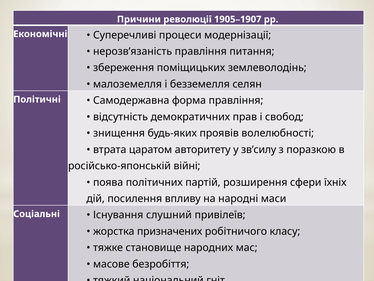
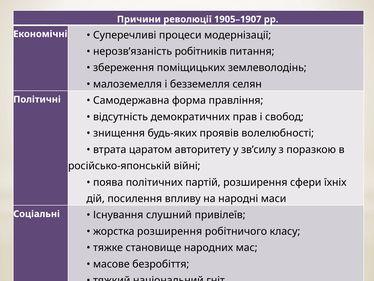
нерозв’язаність правління: правління -> робітників (201, 51)
жорстка призначених: призначених -> розширення (170, 231)
